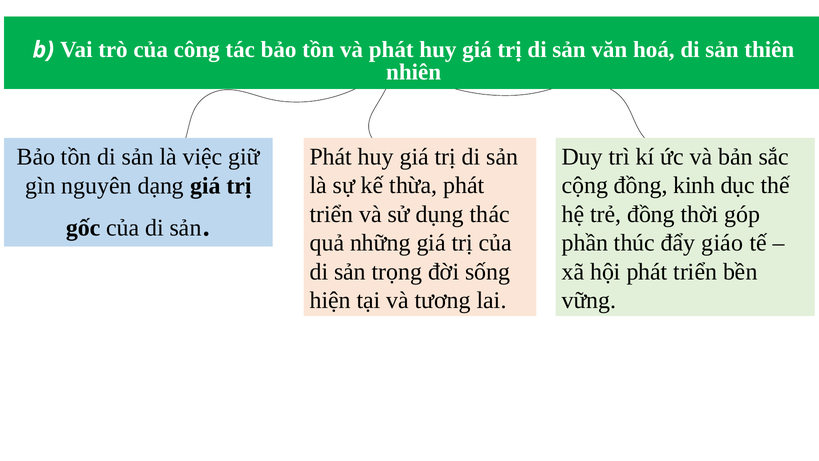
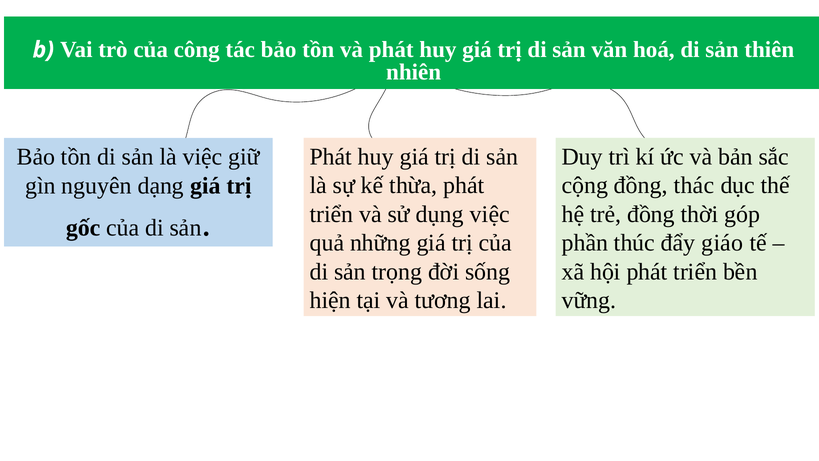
kinh: kinh -> thác (694, 185)
dụng thác: thác -> việc (490, 214)
